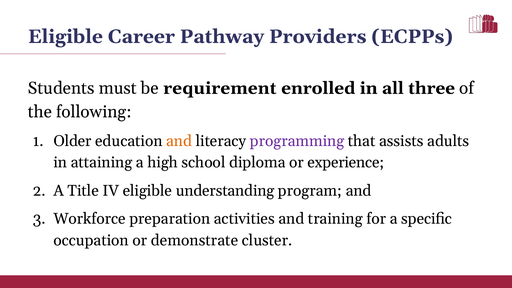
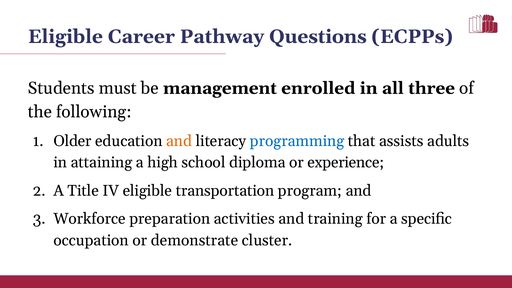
Providers: Providers -> Questions (318, 37)
requirement: requirement -> management (220, 88)
programming colour: purple -> blue (297, 141)
understanding: understanding -> transportation (225, 191)
